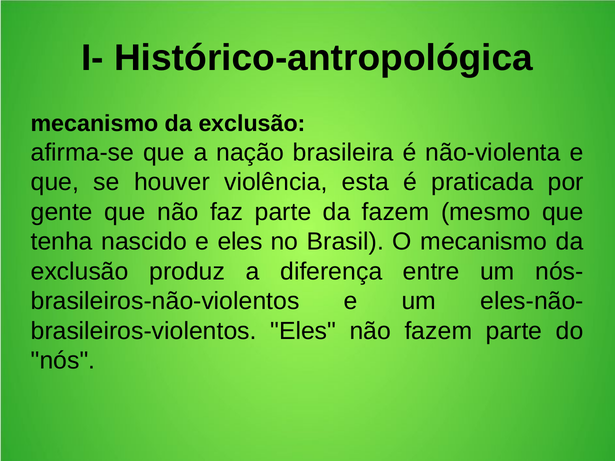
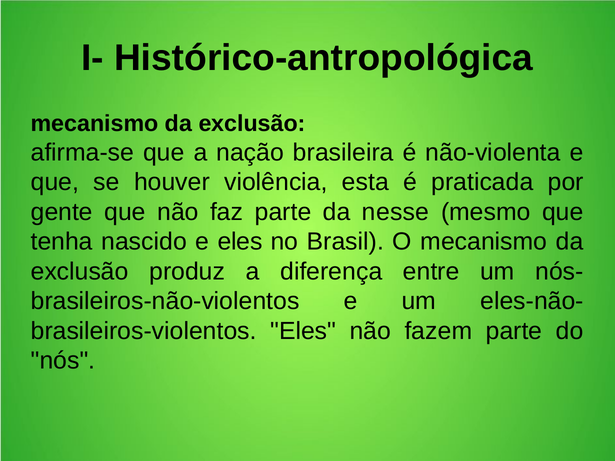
da fazem: fazem -> nesse (396, 212)
